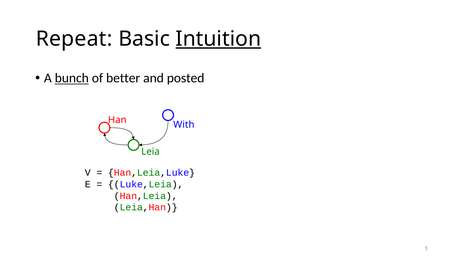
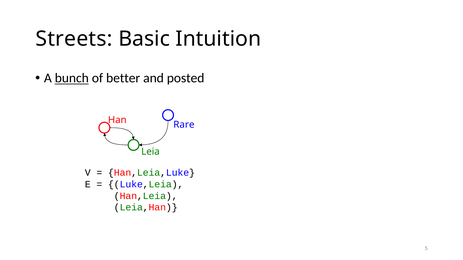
Repeat: Repeat -> Streets (74, 39)
Intuition underline: present -> none (218, 39)
With: With -> Rare (184, 125)
